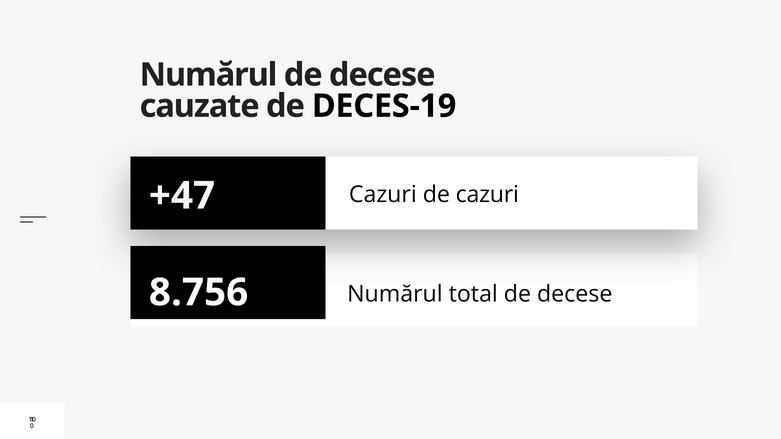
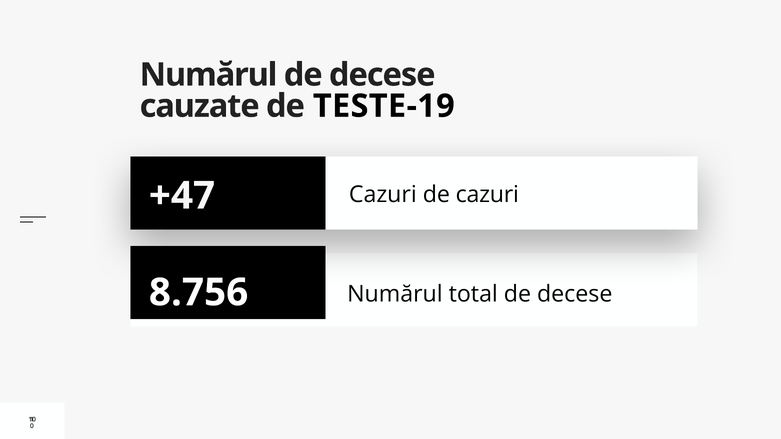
DECES-19: DECES-19 -> TESTE-19 (384, 106)
